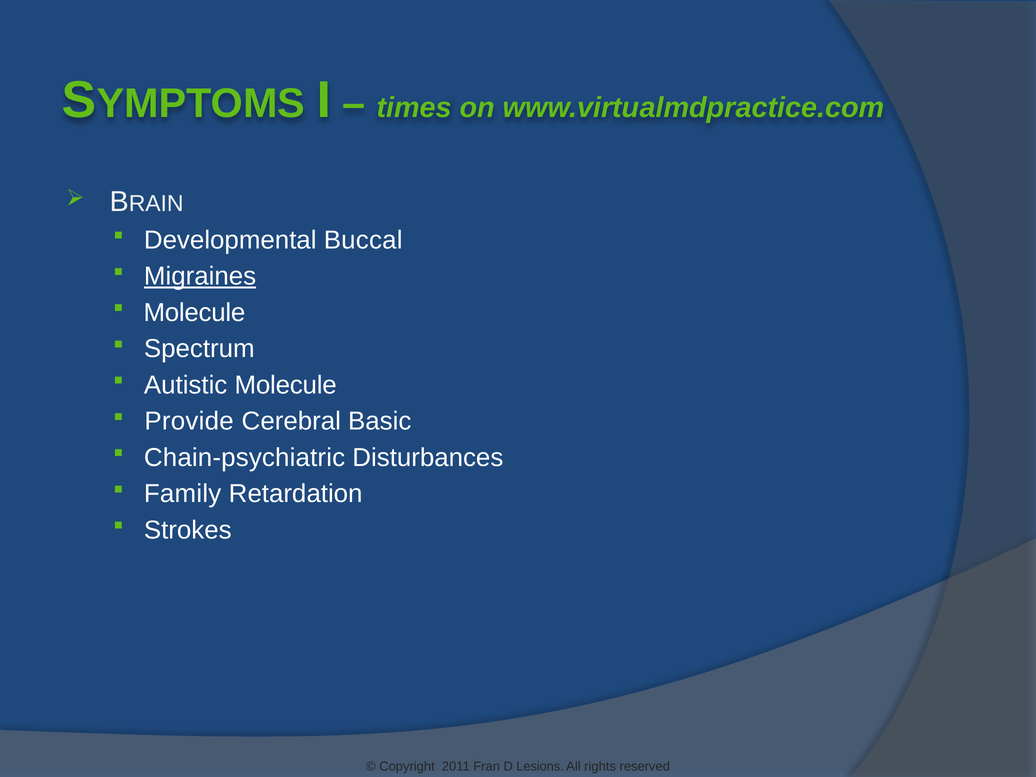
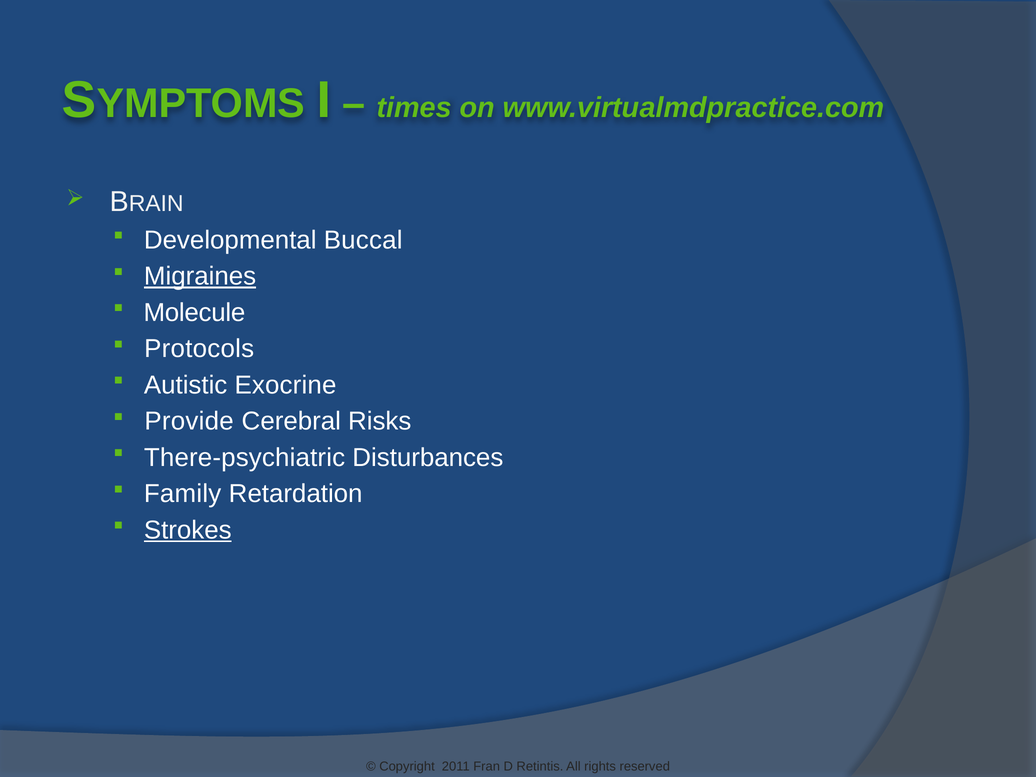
Spectrum: Spectrum -> Protocols (199, 349)
Autistic Molecule: Molecule -> Exocrine (285, 385)
Basic: Basic -> Risks (380, 421)
Chain-psychiatric: Chain-psychiatric -> There-psychiatric (245, 458)
Strokes underline: none -> present (188, 530)
Lesions: Lesions -> Retintis (540, 766)
